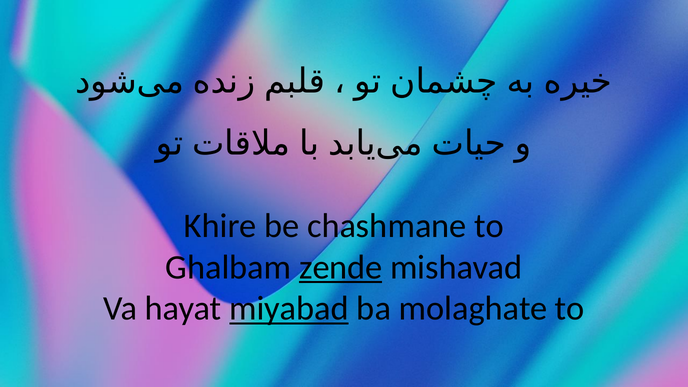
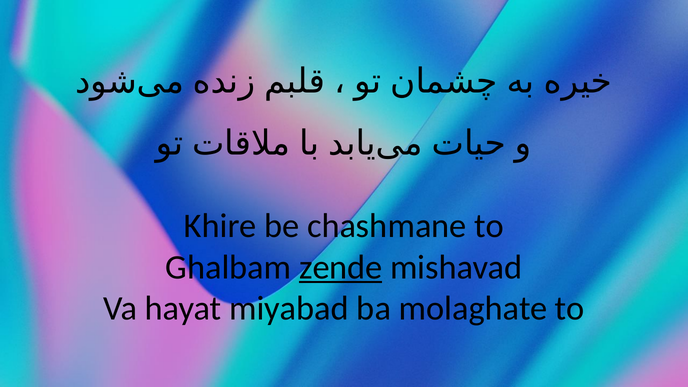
miyabad underline: present -> none (289, 309)
